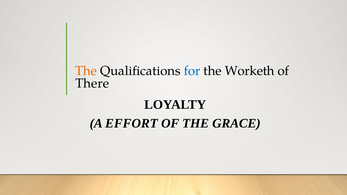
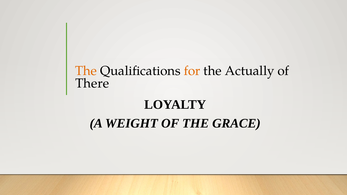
for colour: blue -> orange (192, 71)
Worketh: Worketh -> Actually (250, 71)
EFFORT: EFFORT -> WEIGHT (132, 123)
